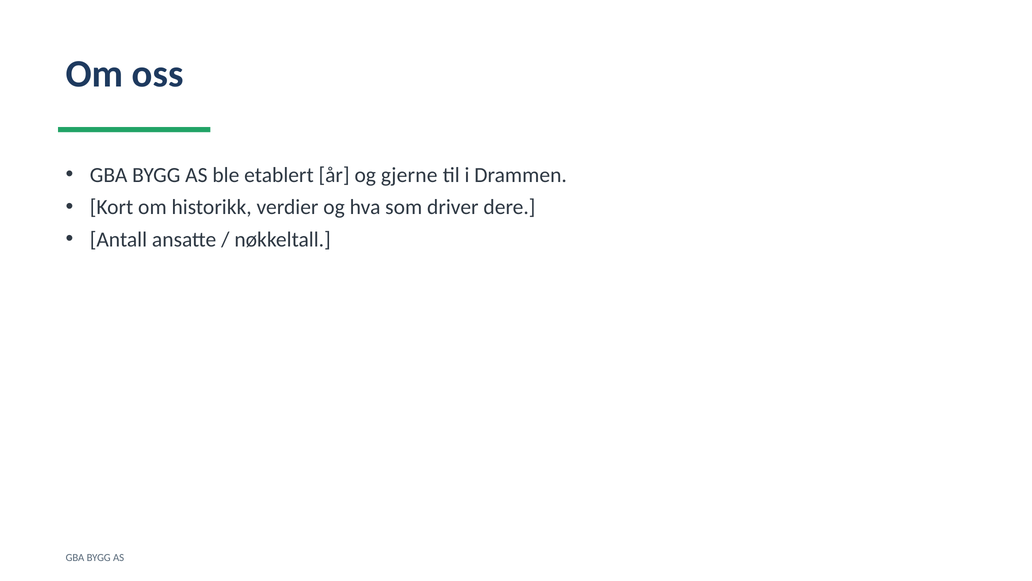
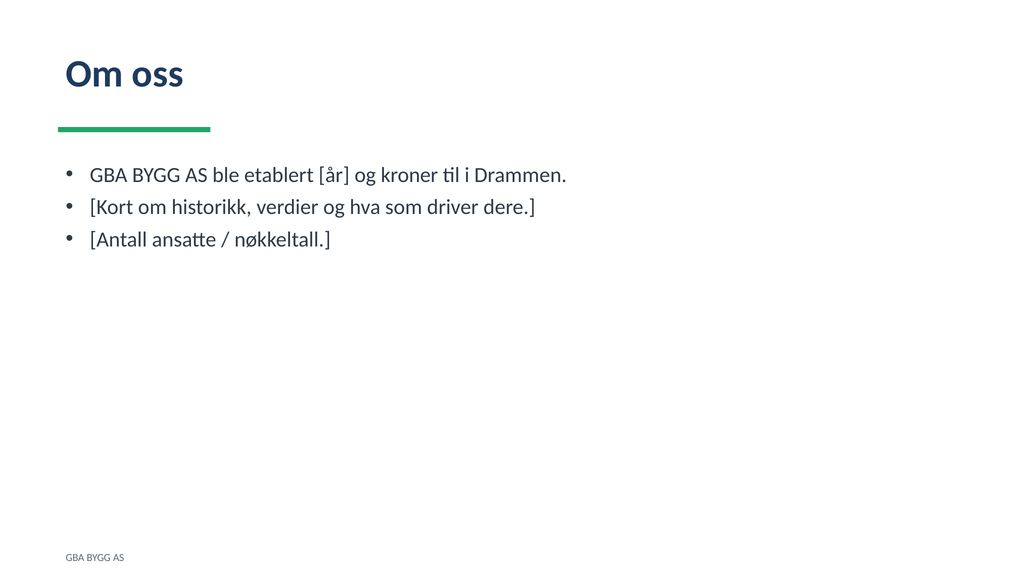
gjerne: gjerne -> kroner (409, 175)
